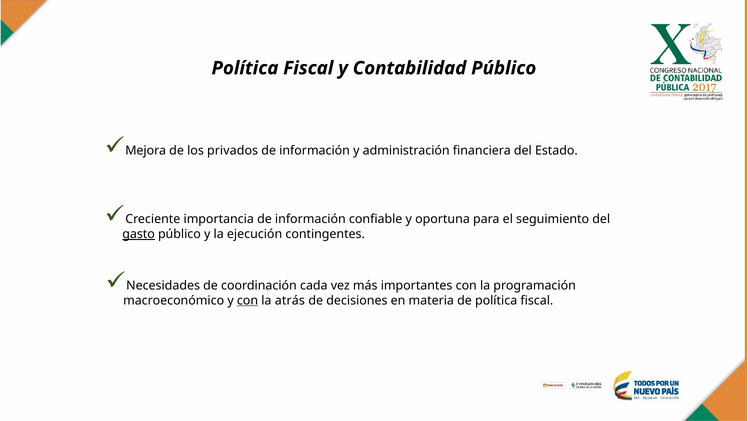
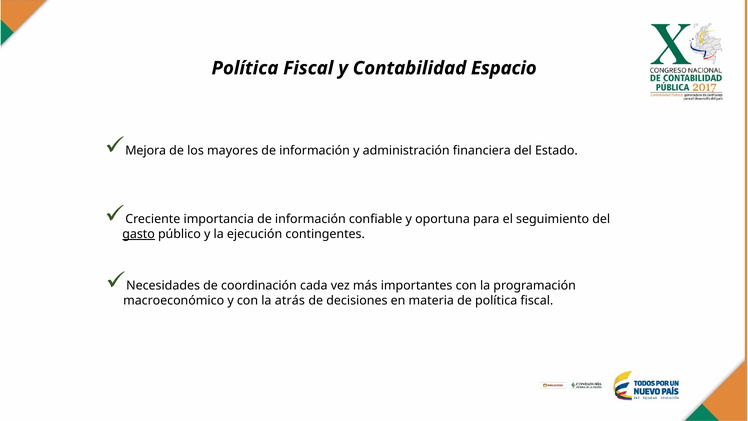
Contabilidad Público: Público -> Espacio (504, 68)
privados: privados -> mayores (233, 150)
con underline: present -> none (247, 300)
